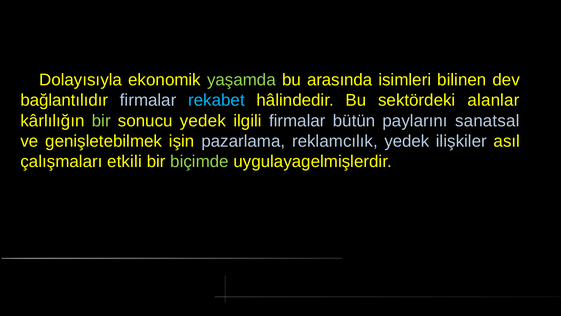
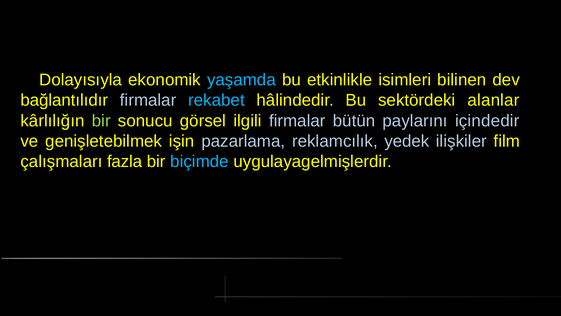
yaşamda colour: light green -> light blue (241, 80)
arasında: arasında -> etkinlikle (340, 80)
sonucu yedek: yedek -> görsel (203, 121)
sanatsal: sanatsal -> içindedir (487, 121)
asıl: asıl -> film (507, 141)
etkili: etkili -> fazla (125, 161)
biçimde colour: light green -> light blue (200, 161)
